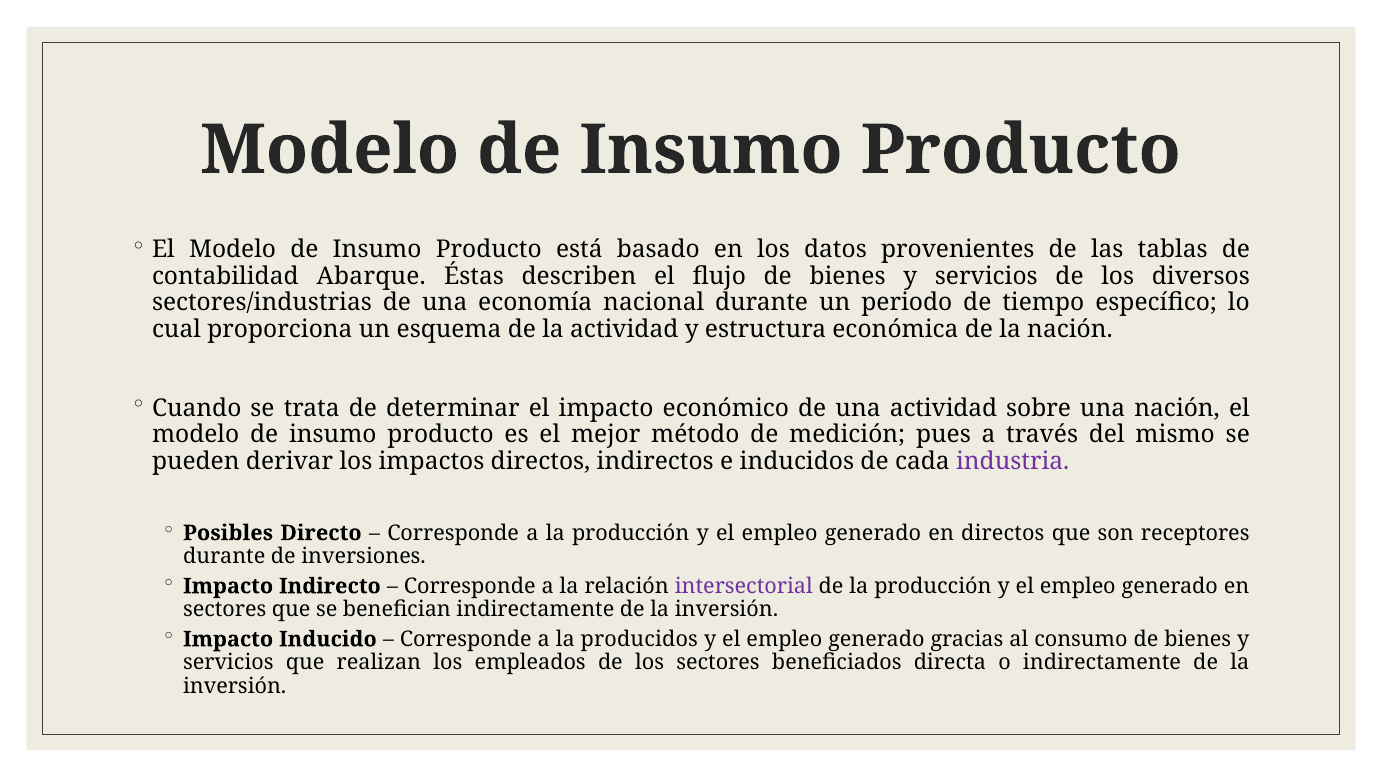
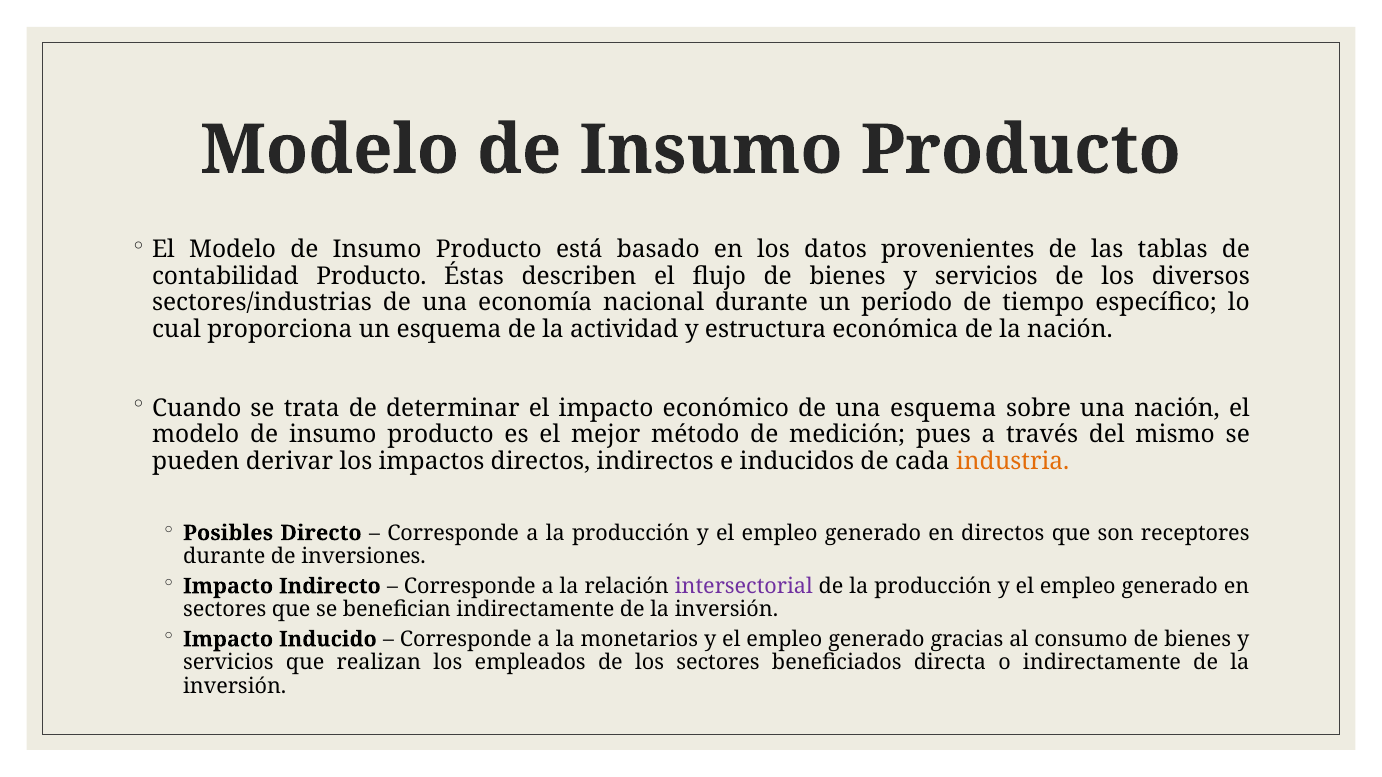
contabilidad Abarque: Abarque -> Producto (371, 276)
una actividad: actividad -> esquema (943, 408)
industria colour: purple -> orange (1013, 461)
producidos: producidos -> monetarios (639, 640)
